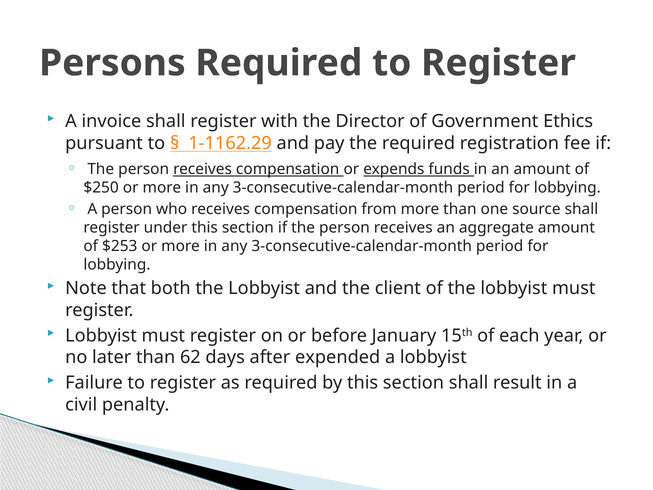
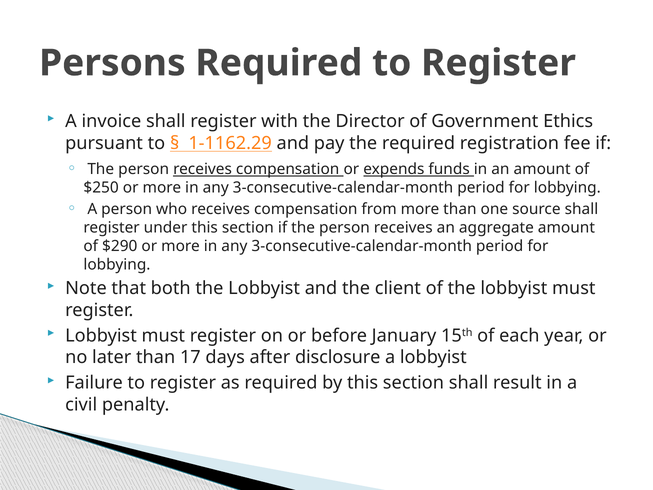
$253: $253 -> $290 (120, 246)
62: 62 -> 17 (190, 357)
expended: expended -> disclosure (338, 357)
